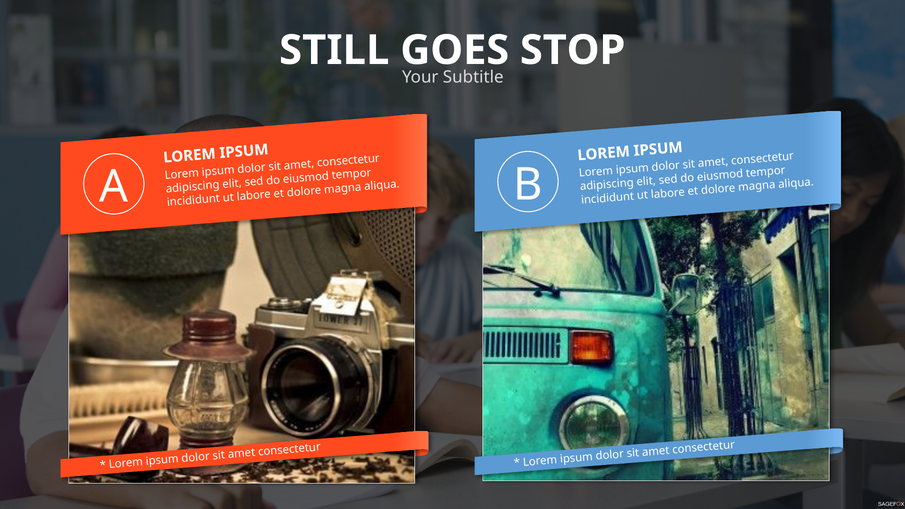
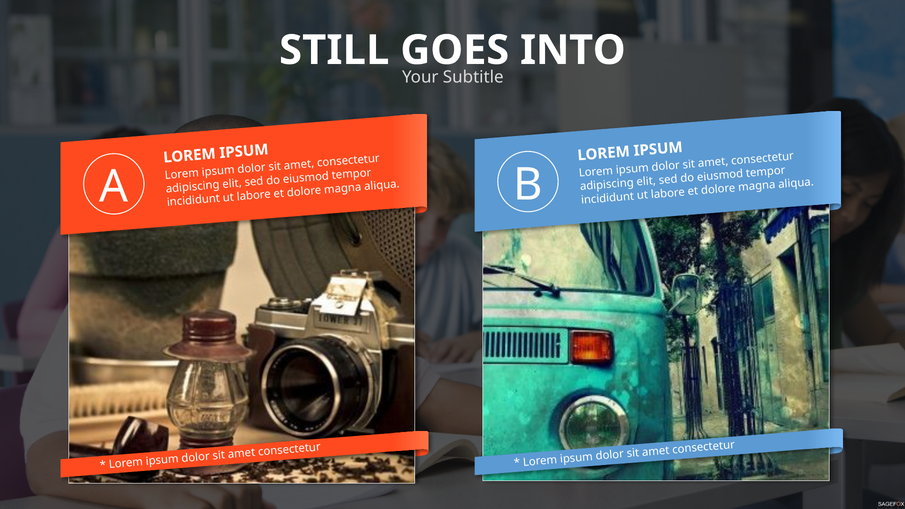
STOP: STOP -> INTO (573, 50)
